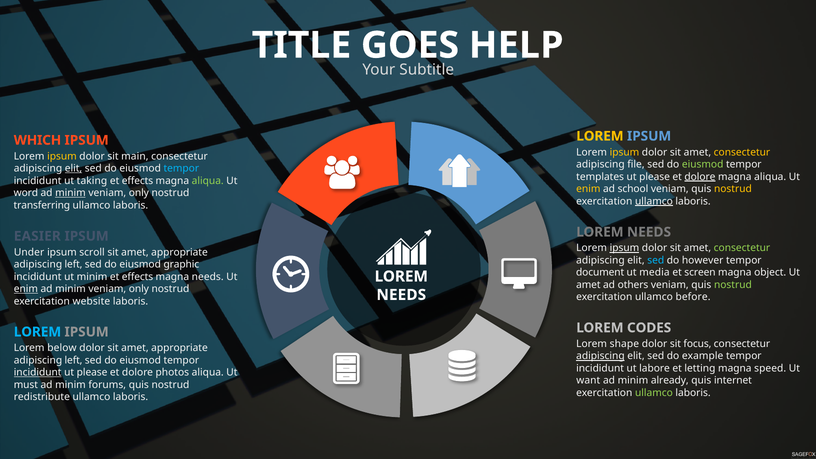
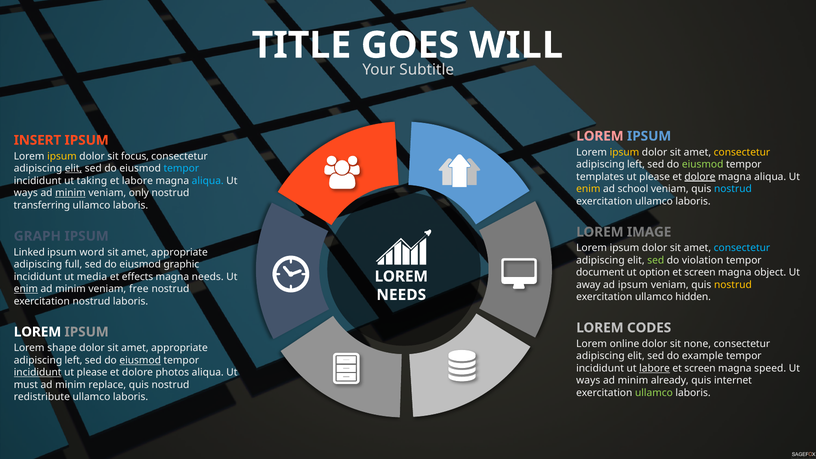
HELP: HELP -> WILL (516, 45)
LOREM colour: yellow -> pink (600, 136)
WHICH: WHICH -> INSERT (37, 140)
main: main -> focus (135, 156)
file: file -> left (636, 164)
effects: effects -> labore (137, 181)
aliqua colour: light green -> light blue (208, 181)
nostrud colour: yellow -> light blue (733, 189)
word: word -> ways (26, 193)
ullamco underline: present -> none (654, 201)
NEEDS: NEEDS -> IMAGE (649, 232)
EASIER: EASIER -> GRAPH (37, 236)
ipsum underline: present -> none (624, 248)
consectetur colour: light green -> light blue (742, 248)
Under: Under -> Linked (29, 252)
scroll: scroll -> word (92, 252)
sed colour: light blue -> light green (656, 260)
however: however -> violation (703, 260)
left: left -> full (74, 264)
media: media -> option (655, 273)
ut minim: minim -> media (92, 277)
amet: amet -> away (588, 285)
ad others: others -> ipsum (633, 285)
nostrud colour: light green -> yellow (733, 285)
only: only -> free (139, 289)
before: before -> hidden (693, 297)
exercitation website: website -> nostrud (91, 301)
LOREM colour: light blue -> white (37, 332)
shape: shape -> online (624, 344)
focus: focus -> none (697, 344)
below: below -> shape (62, 348)
adipiscing underline: present -> none (600, 356)
eiusmod underline: none -> present (140, 360)
labore underline: none -> present (655, 368)
letting: letting -> screen (700, 368)
want: want -> ways (588, 381)
forums: forums -> replace (107, 385)
